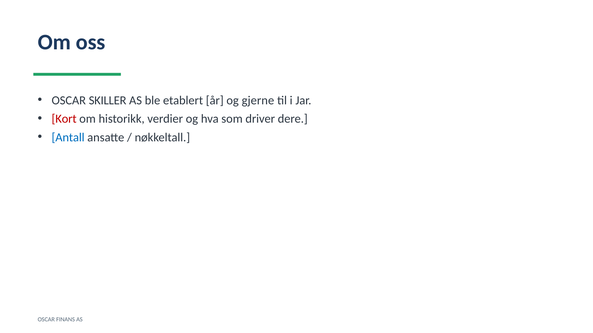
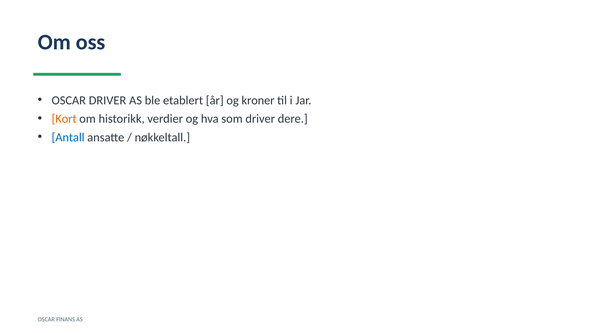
OSCAR SKILLER: SKILLER -> DRIVER (108, 100)
gjerne: gjerne -> kroner (258, 100)
Kort colour: red -> orange (64, 119)
